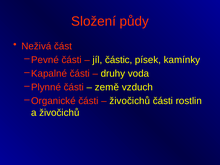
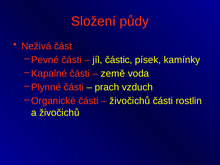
druhy: druhy -> země (113, 74)
země: země -> prach (107, 87)
